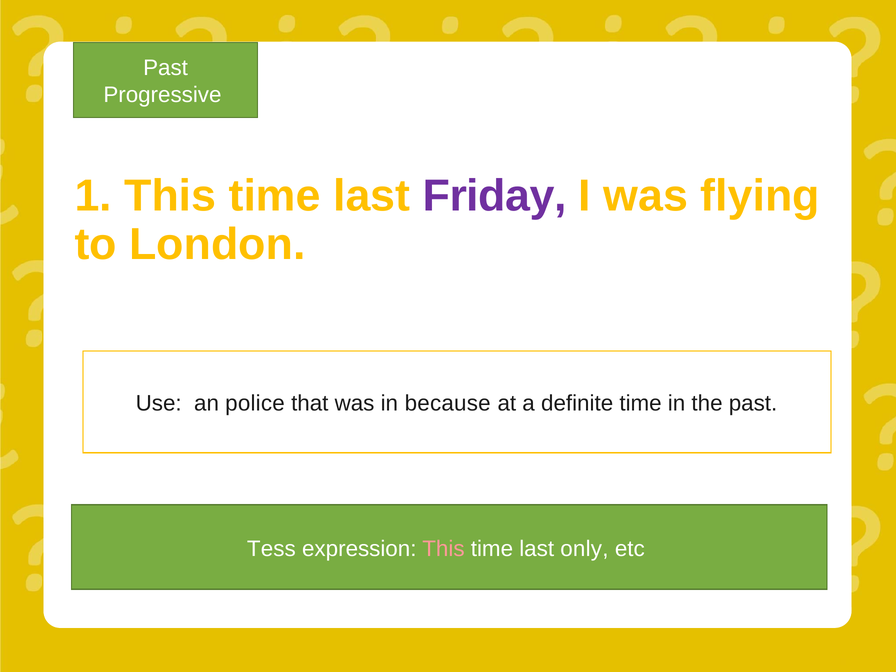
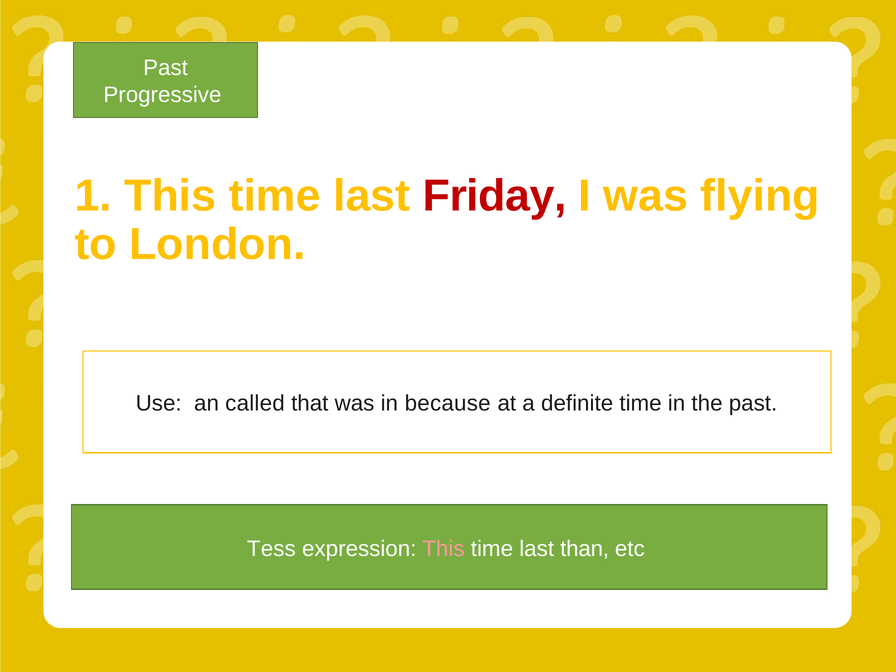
Friday colour: purple -> red (495, 196)
police: police -> called (255, 403)
only: only -> than (585, 549)
